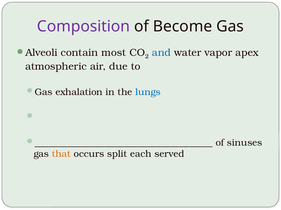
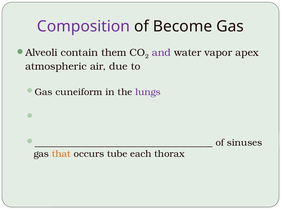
most: most -> them (114, 53)
and colour: blue -> purple (161, 53)
exhalation: exhalation -> cuneiform (79, 92)
lungs colour: blue -> purple (148, 92)
split: split -> tube (117, 154)
served: served -> thorax (169, 154)
